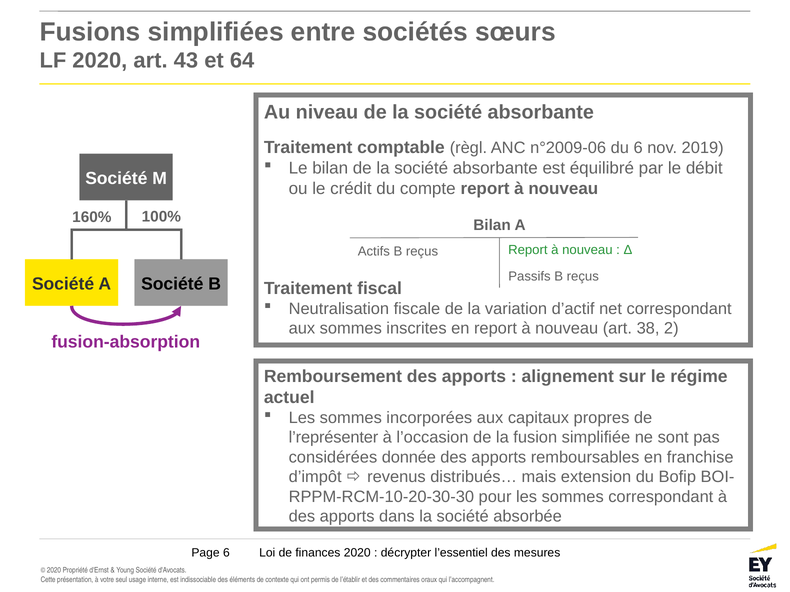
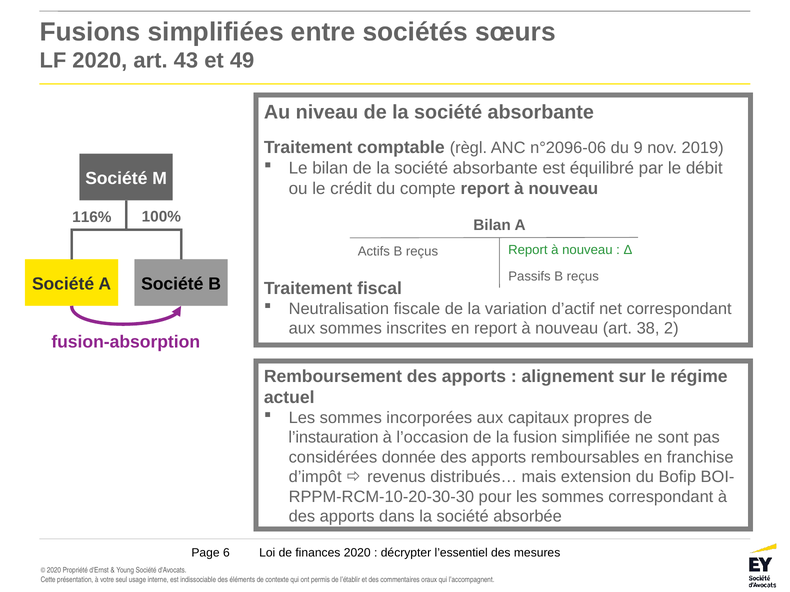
64: 64 -> 49 (242, 61)
n°2009-06: n°2009-06 -> n°2096-06 (568, 148)
du 6: 6 -> 9 (638, 148)
160%: 160% -> 116% (92, 218)
l’représenter: l’représenter -> l’instauration (334, 438)
